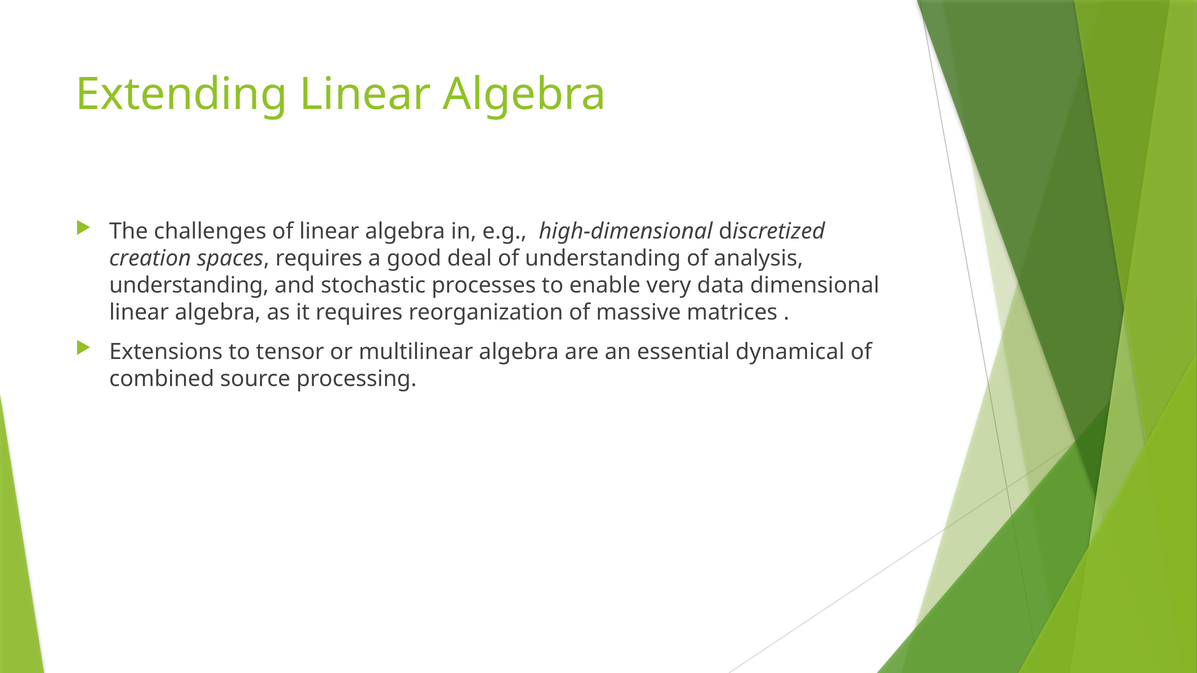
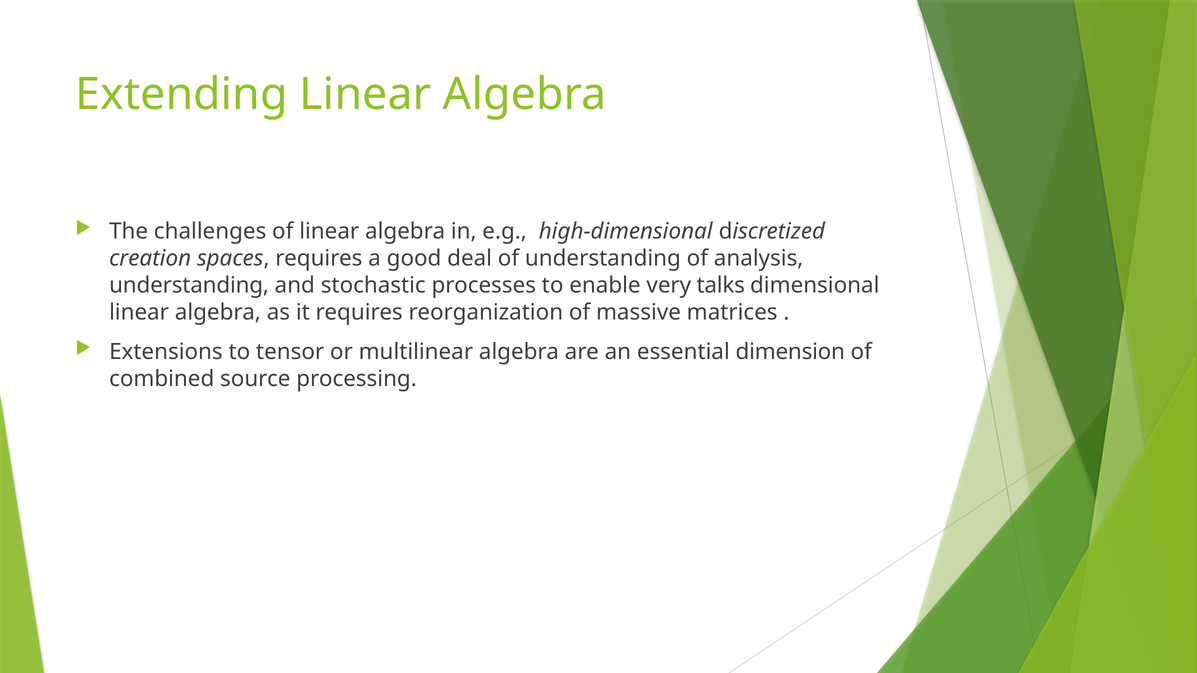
data: data -> talks (721, 286)
dynamical: dynamical -> dimension (790, 352)
